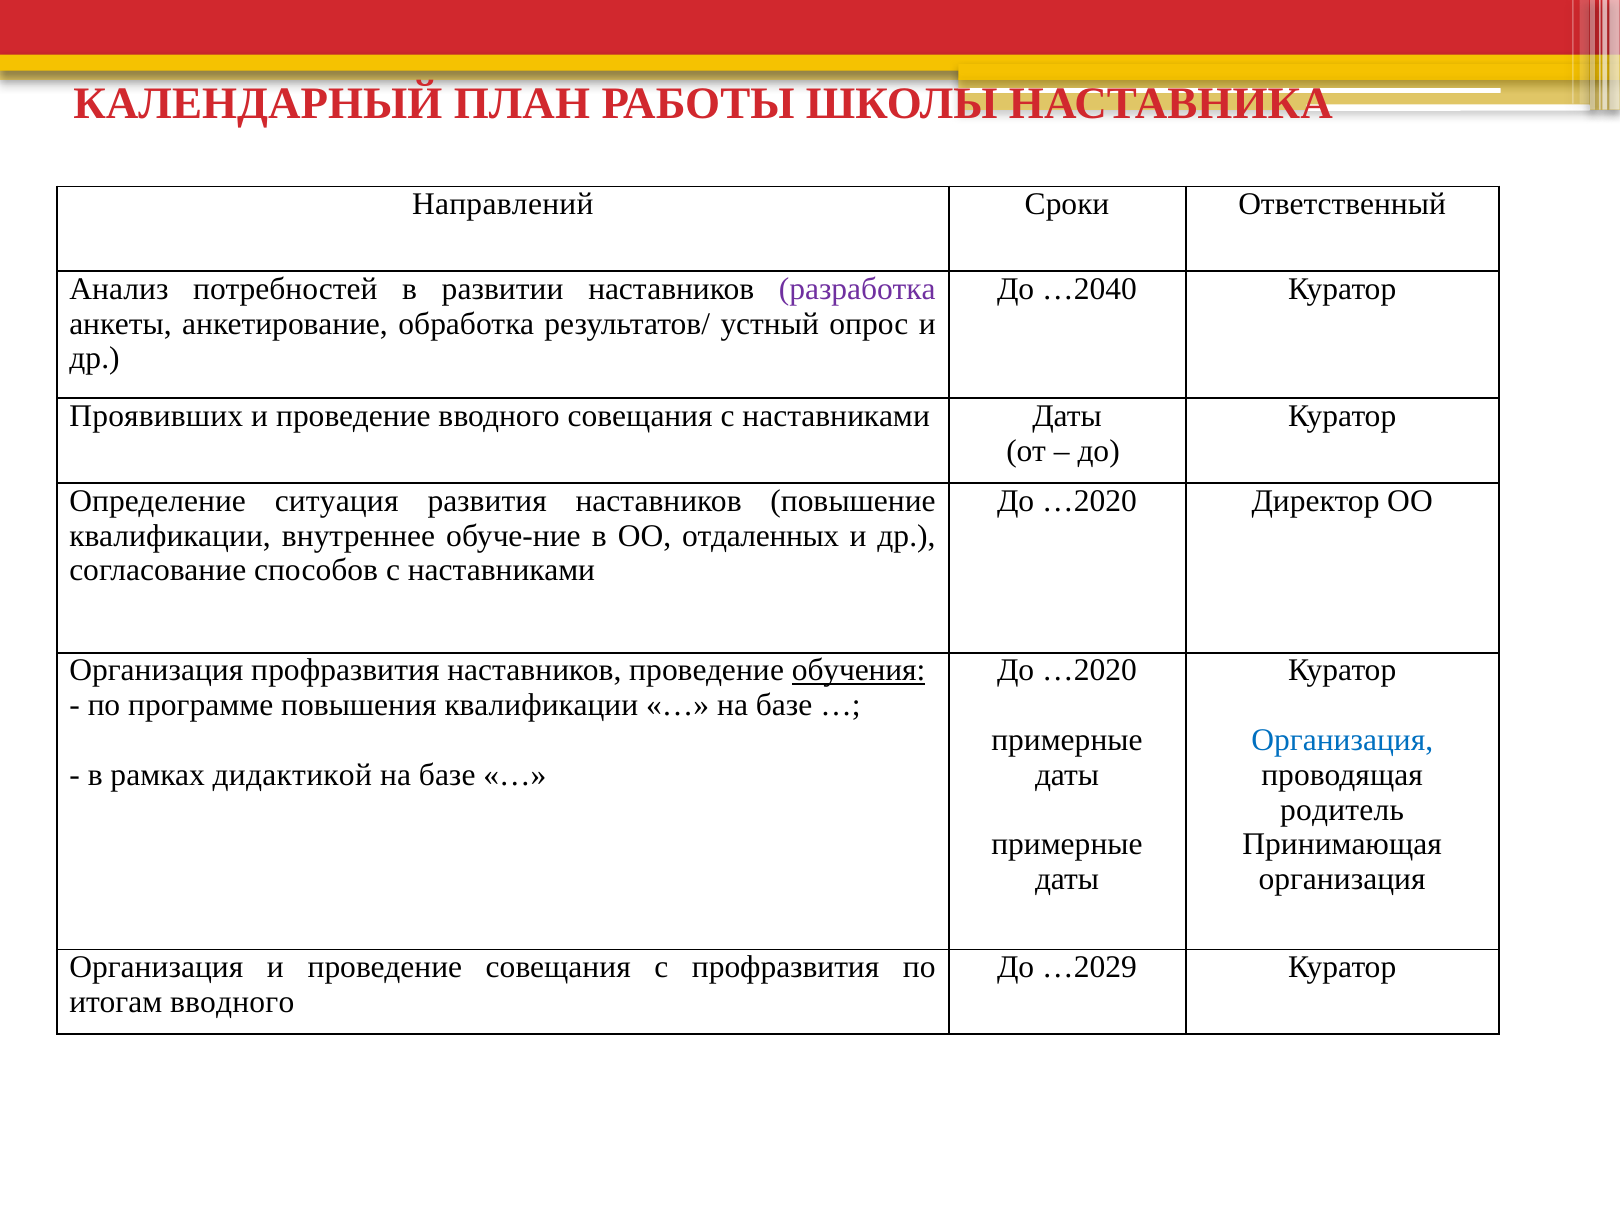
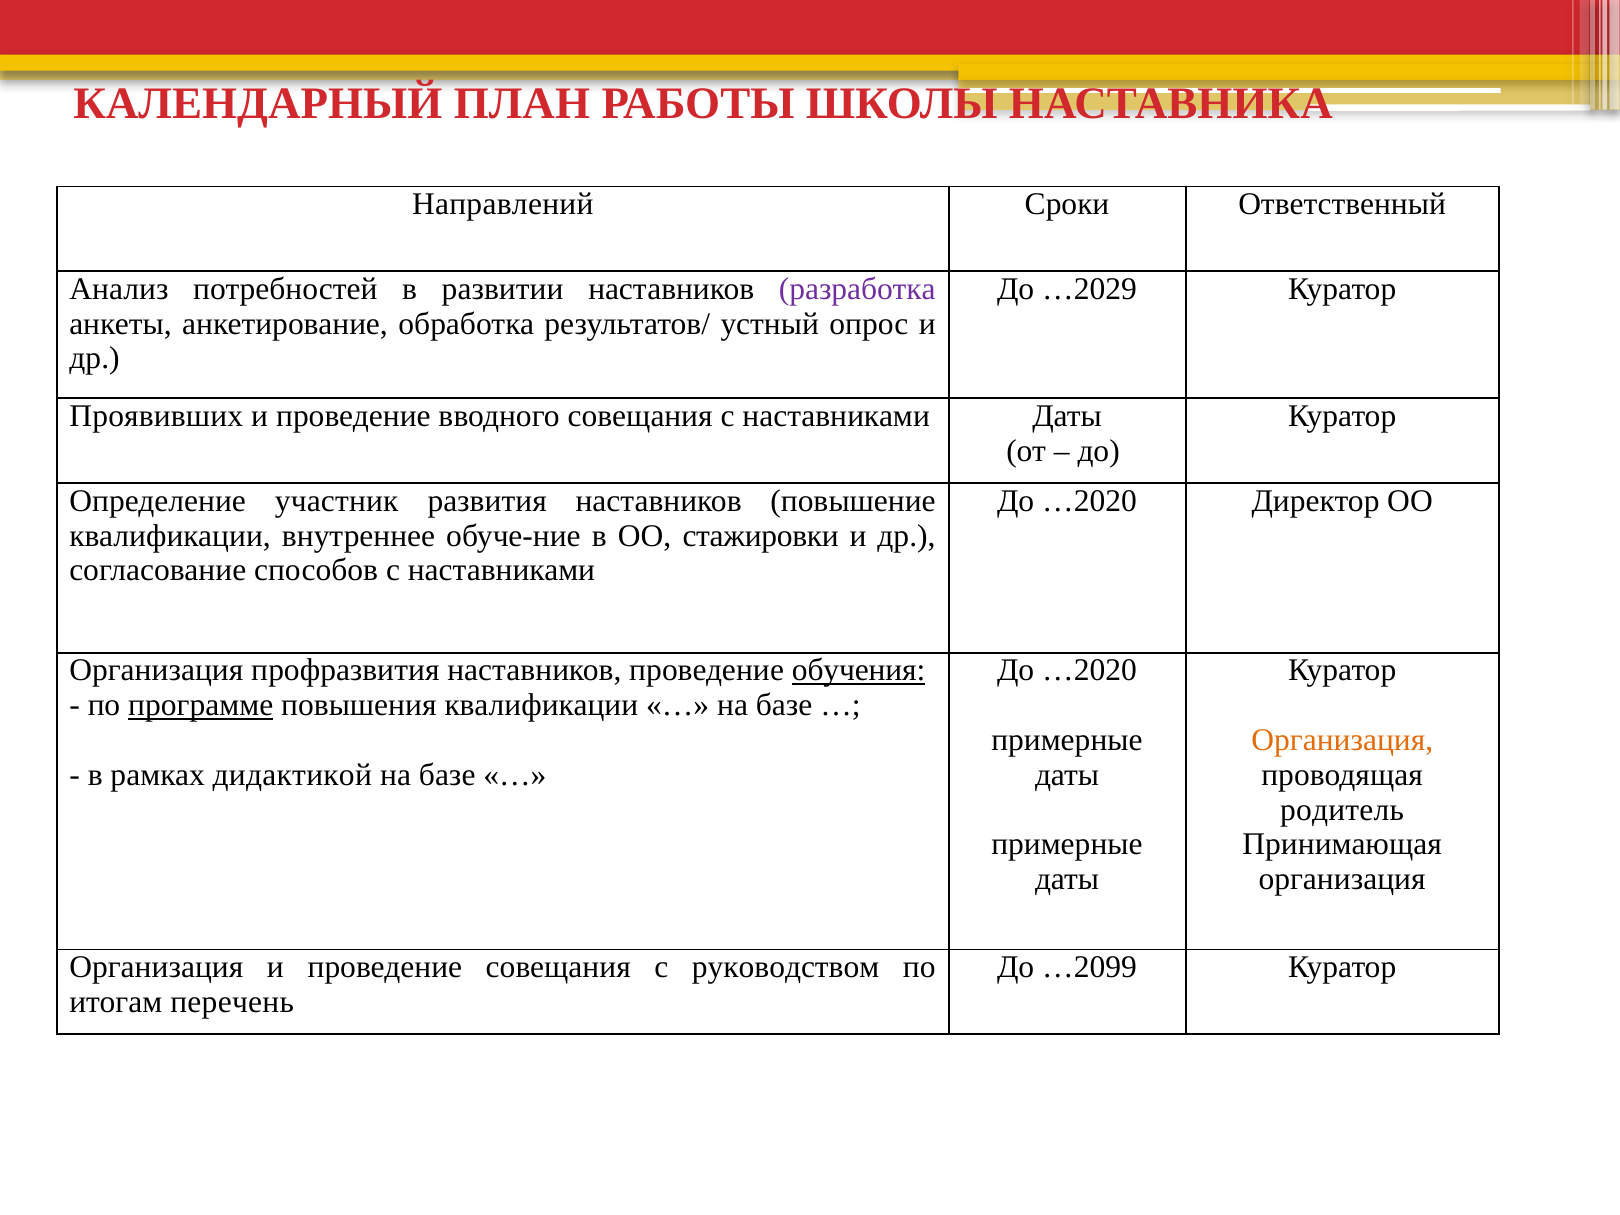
…2040: …2040 -> …2029 (1090, 289)
ситуация: ситуация -> участник (337, 501)
отдаленных: отдаленных -> стажировки (761, 536)
программе underline: none -> present (201, 705)
Организация colour: blue -> orange (1342, 740)
с профразвития: профразвития -> руководством (786, 967)
…2029: …2029 -> …2099 (1090, 967)
итогам вводного: вводного -> перечень (232, 1002)
